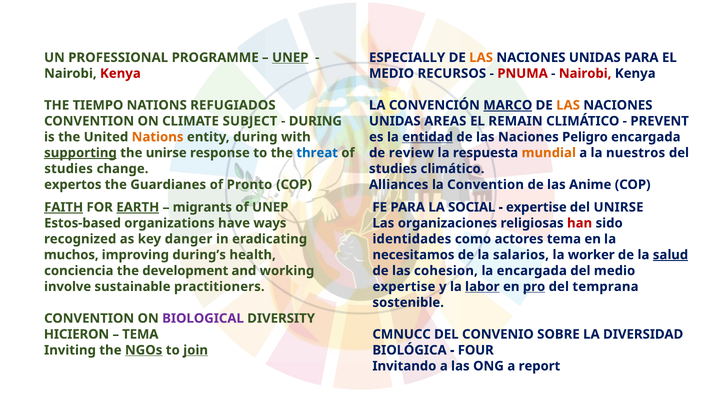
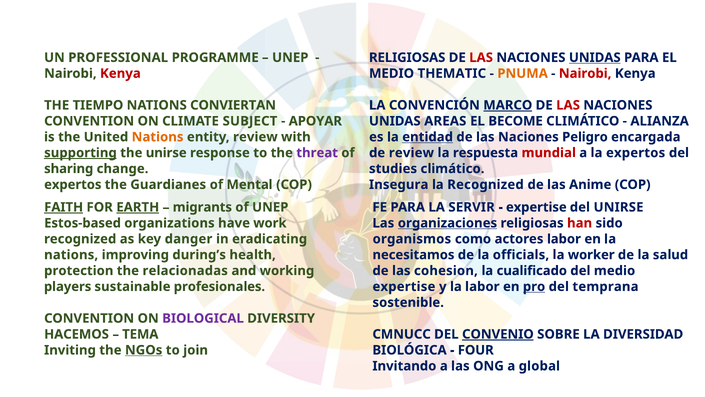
UNEP underline: present -> none (290, 58)
ESPECIALLY: ESPECIALLY -> RELIGIOSAS (407, 58)
LAS colour: orange -> red (481, 58)
UNIDAS underline: none -> present (595, 58)
RECURSOS: RECURSOS -> THEMATIC (452, 73)
PNUMA colour: red -> orange (523, 73)
REFUGIADOS: REFUGIADOS -> CONVIERTAN (233, 105)
LAS colour: orange -> red (568, 105)
DURING: DURING -> APOYAR (315, 121)
REMAIN: REMAIN -> BECOME (516, 121)
PREVENT: PREVENT -> ALIANZA (660, 121)
entity during: during -> review (255, 137)
threat colour: blue -> purple (317, 153)
mundial colour: orange -> red (549, 153)
la nuestros: nuestros -> expertos (636, 153)
studies: studies -> sharing (69, 169)
Pronto: Pronto -> Mental (250, 184)
Alliances: Alliances -> Insegura (399, 184)
la Convention: Convention -> Recognized (485, 184)
SOCIAL: SOCIAL -> SERVIR (472, 207)
ways: ways -> work (270, 223)
organizaciones underline: none -> present (447, 223)
identidades: identidades -> organismos (412, 239)
actores tema: tema -> labor (564, 239)
muchos: muchos -> nations (71, 255)
salarios: salarios -> officials (521, 255)
salud underline: present -> none (670, 255)
conciencia: conciencia -> protection (79, 270)
development: development -> relacionadas (185, 270)
la encargada: encargada -> cualificado (532, 270)
involve: involve -> players (68, 286)
practitioners: practitioners -> profesionales (219, 286)
labor underline: present -> none (482, 286)
HICIERON: HICIERON -> HACEMOS (77, 334)
CONVENIO underline: none -> present (498, 334)
join underline: present -> none (196, 350)
report: report -> global (539, 366)
